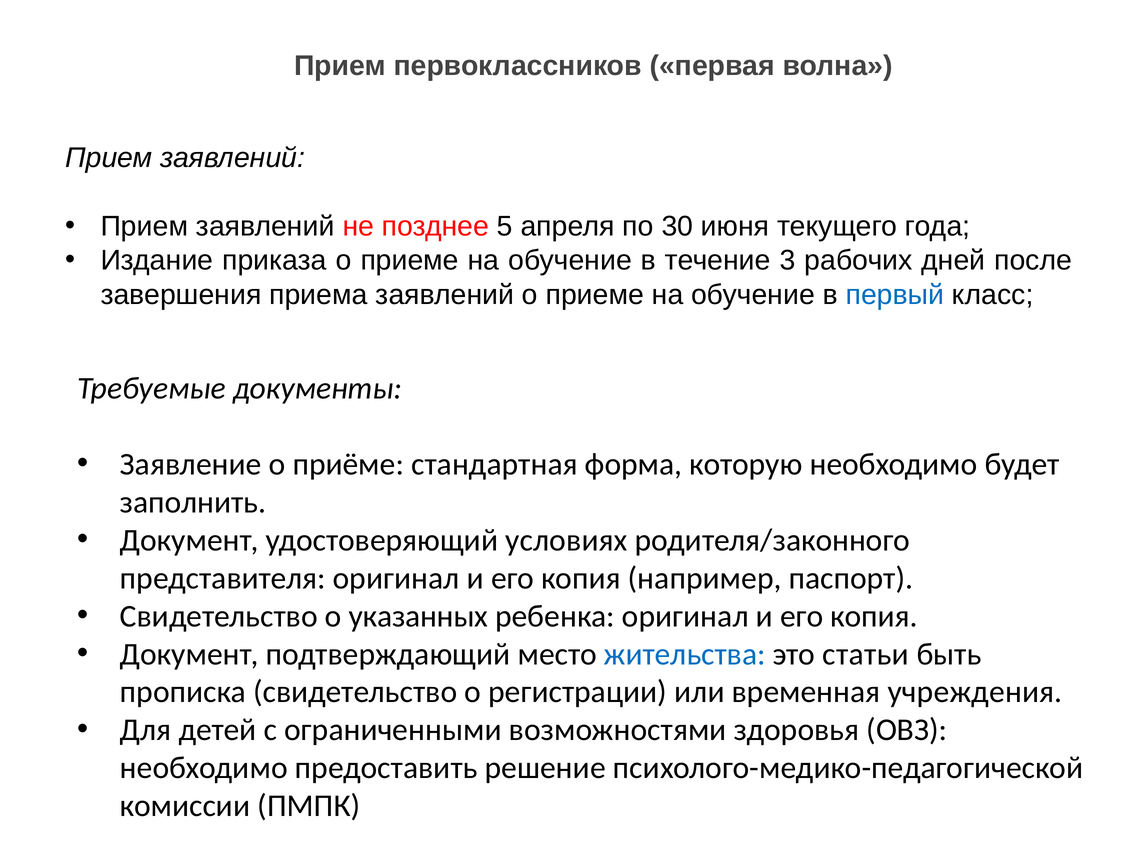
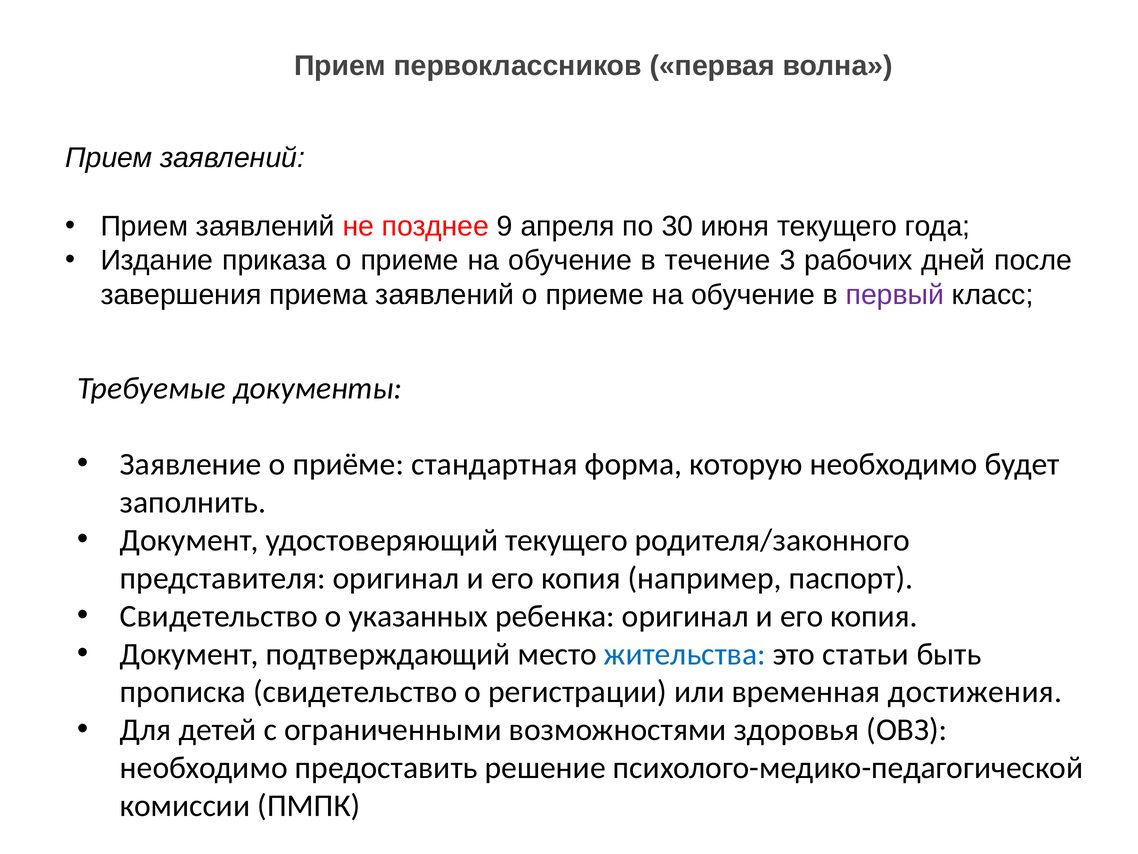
5: 5 -> 9 (505, 226)
первый colour: blue -> purple (895, 295)
удостоверяющий условиях: условиях -> текущего (567, 540)
учреждения: учреждения -> достижения (975, 692)
